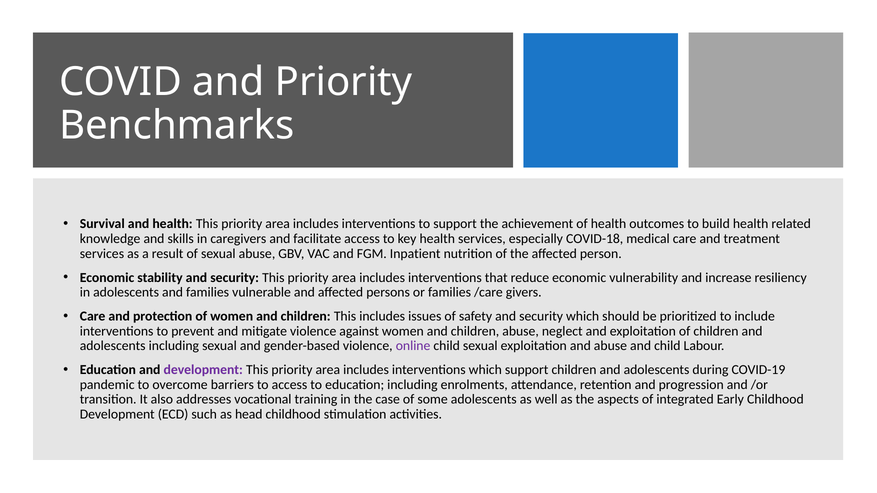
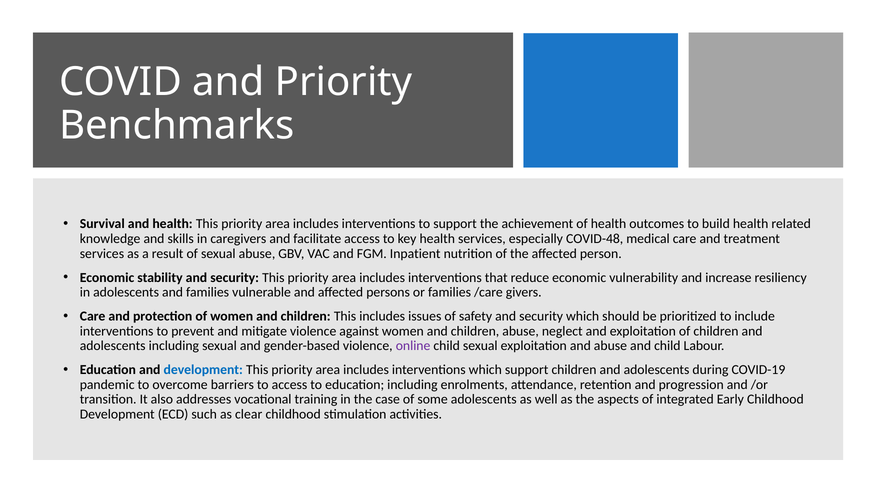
COVID-18: COVID-18 -> COVID-48 (595, 239)
development colour: purple -> blue (203, 370)
head: head -> clear (249, 414)
